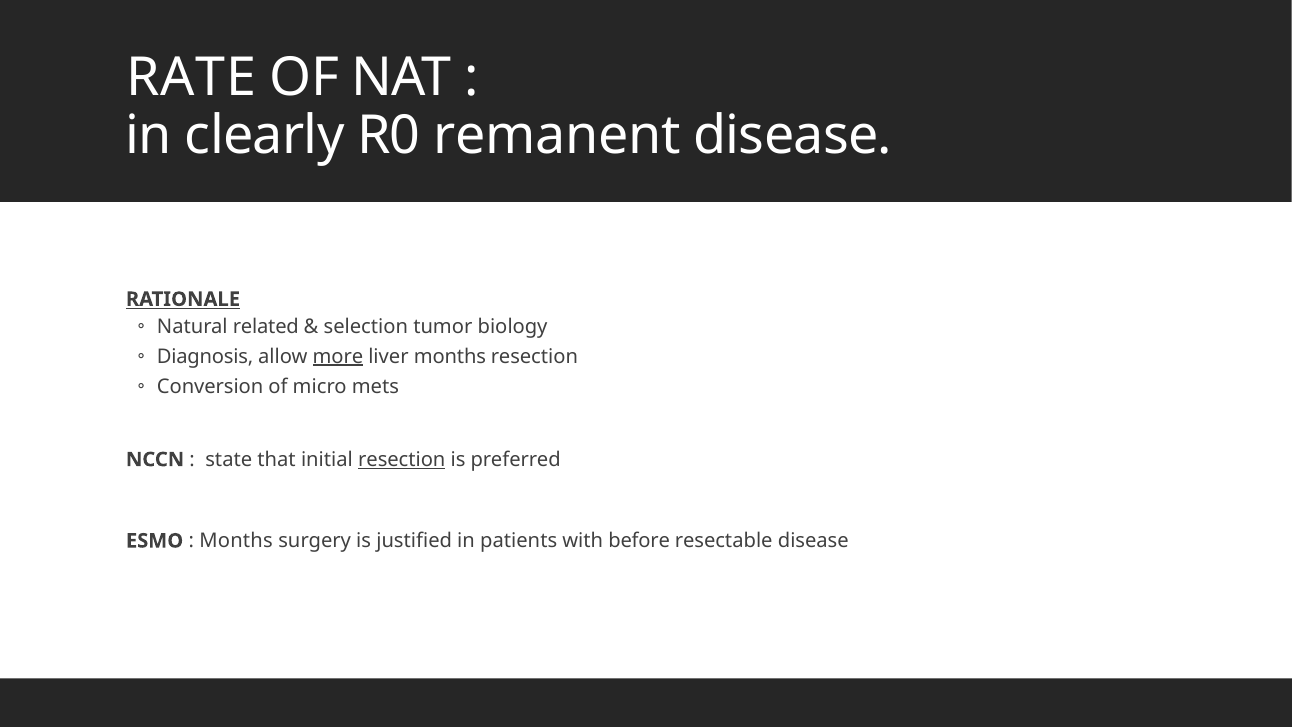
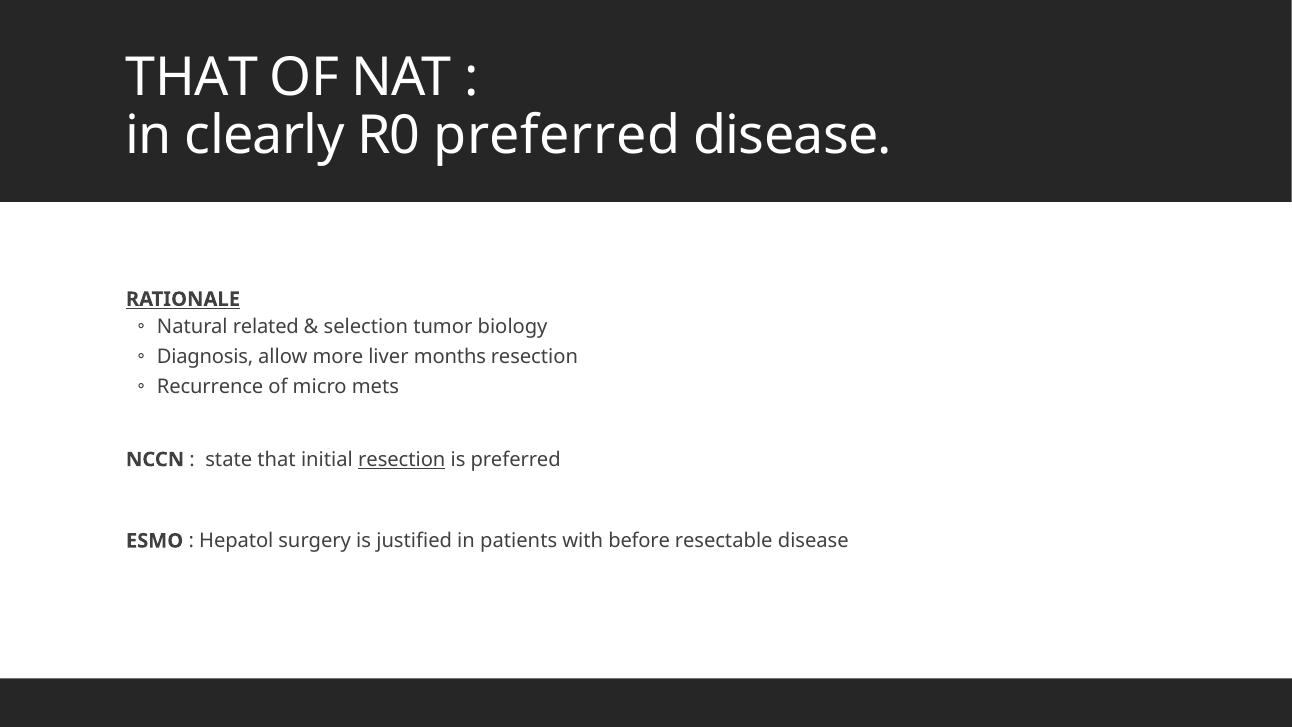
RATE: RATE -> THAT (192, 78)
R0 remanent: remanent -> preferred (557, 136)
more underline: present -> none (338, 356)
Conversion: Conversion -> Recurrence (210, 386)
Months: Months -> Hepatol (236, 541)
